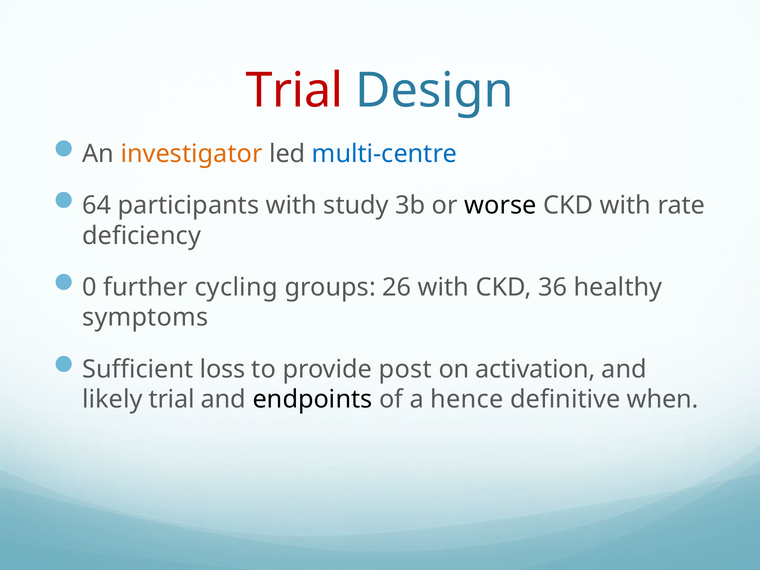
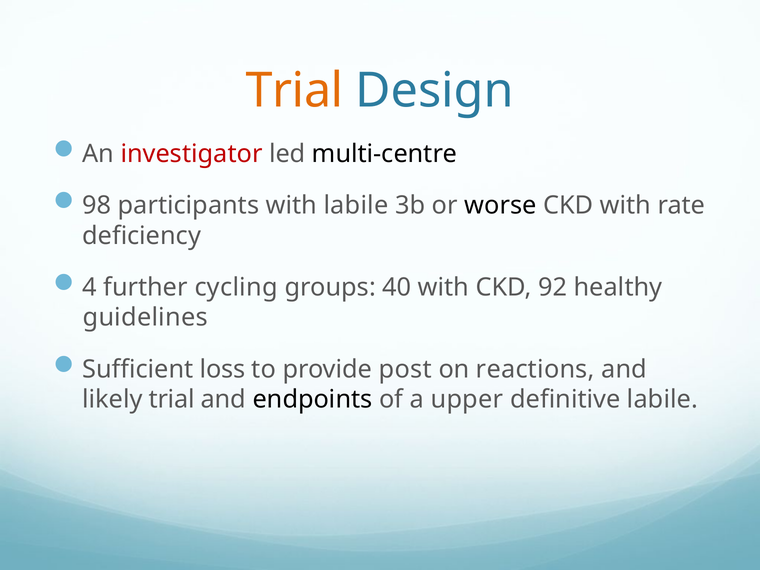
Trial colour: red -> orange (295, 90)
investigator colour: orange -> red (192, 154)
multi-centre colour: blue -> black (385, 154)
64: 64 -> 98 (97, 205)
with study: study -> labile (356, 205)
0: 0 -> 4 (90, 287)
26: 26 -> 40 (397, 287)
36: 36 -> 92 (553, 287)
symptoms: symptoms -> guidelines (145, 318)
activation: activation -> reactions (535, 369)
hence: hence -> upper (467, 400)
definitive when: when -> labile (663, 400)
